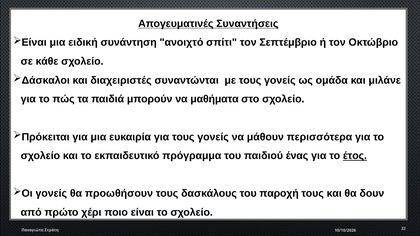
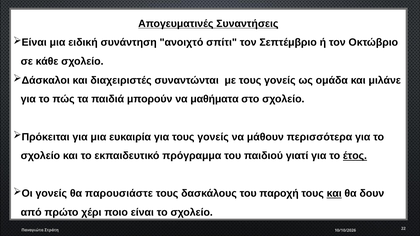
ένας: ένας -> γιατί (297, 156)
προωθήσουν: προωθήσουν -> παρουσιάστε (119, 194)
και underline: none -> present (334, 194)
